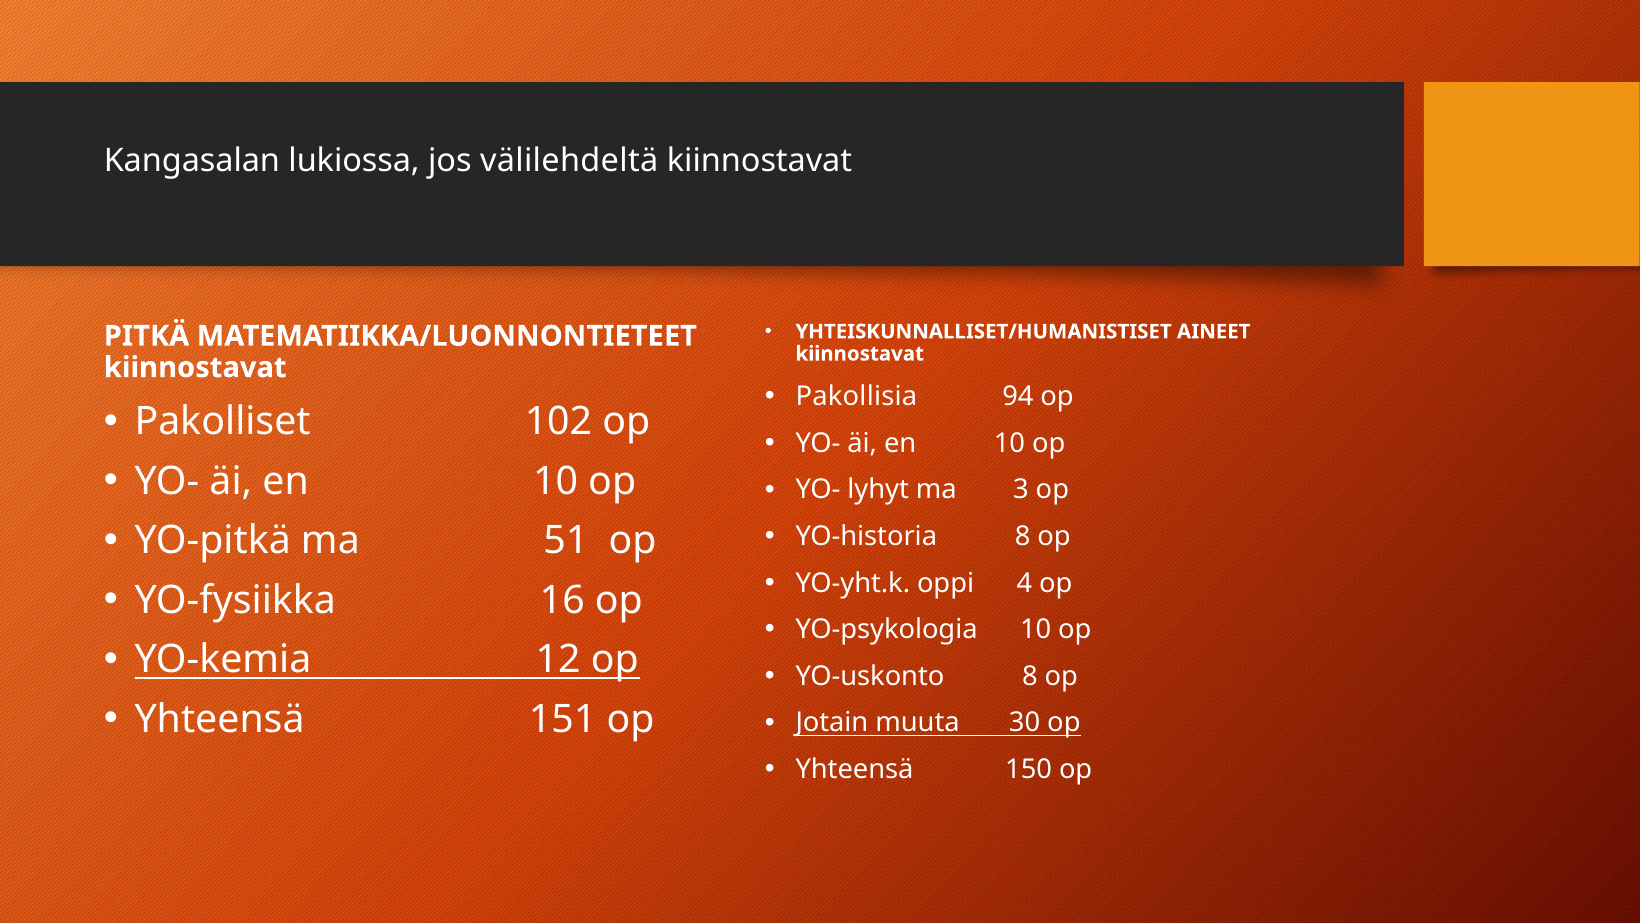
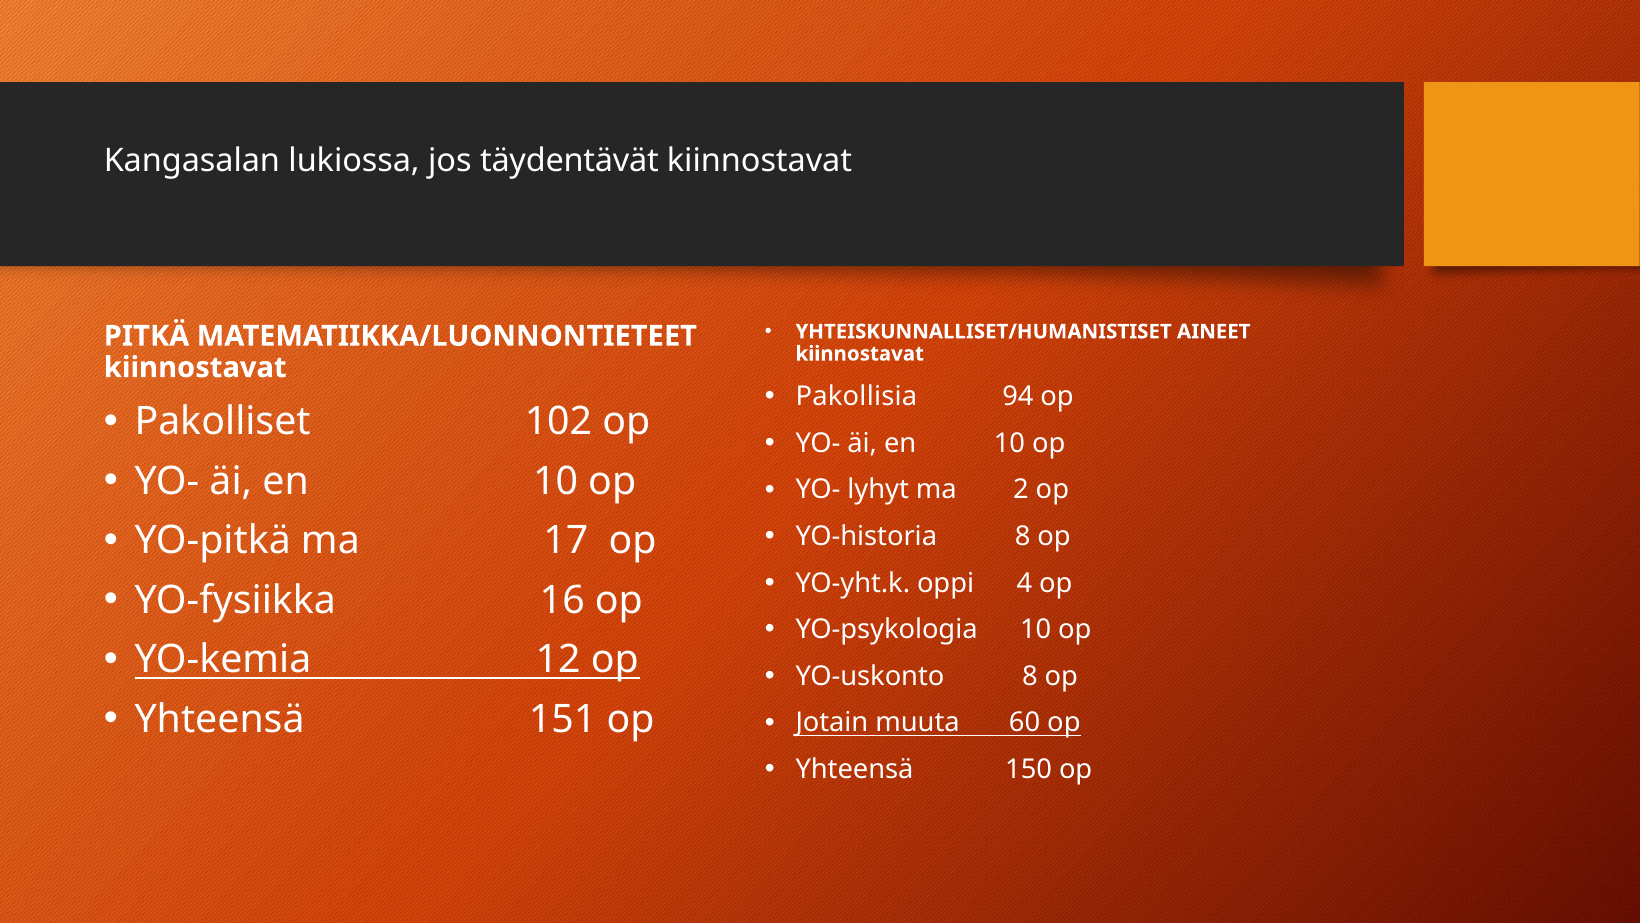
välilehdeltä: välilehdeltä -> täydentävät (569, 160)
3: 3 -> 2 (1021, 490)
51: 51 -> 17 (566, 540)
30: 30 -> 60 (1025, 722)
